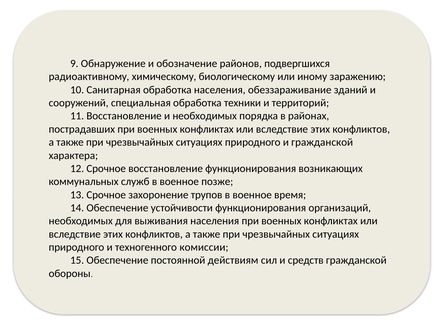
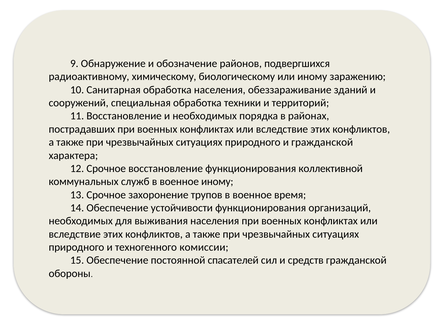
возникающих: возникающих -> коллективной (331, 168)
военное позже: позже -> иному (217, 182)
действиям: действиям -> спасателей (233, 260)
